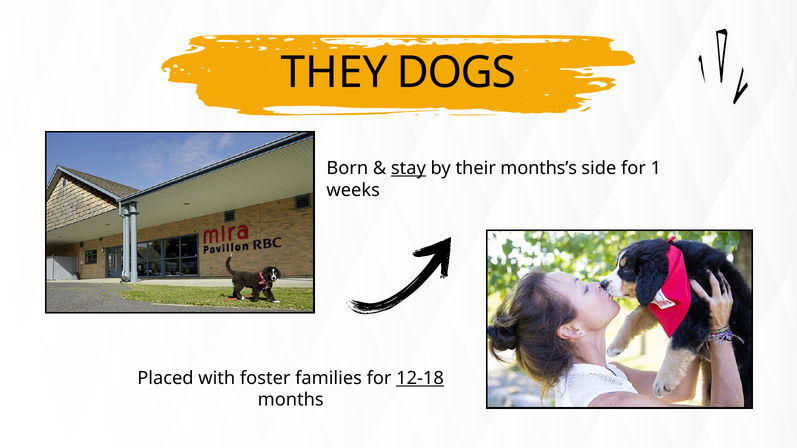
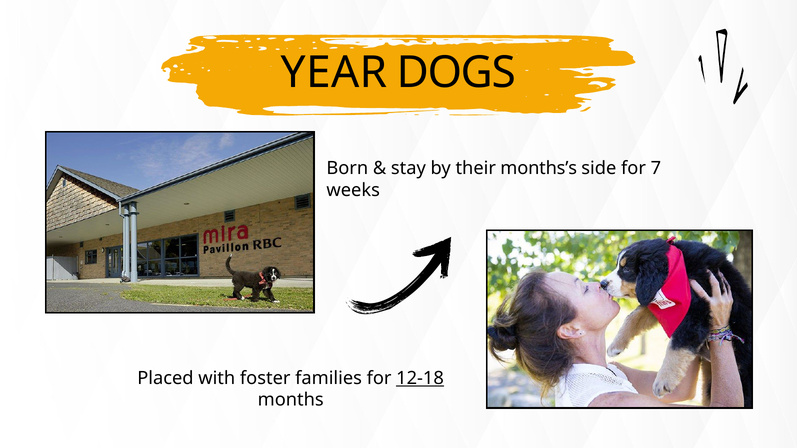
THEY: THEY -> YEAR (334, 73)
stay underline: present -> none (408, 168)
1: 1 -> 7 (656, 168)
